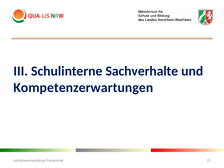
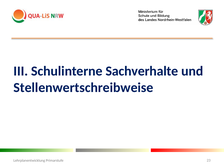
Kompetenzerwartungen: Kompetenzerwartungen -> Stellenwertschreibweise (83, 88)
